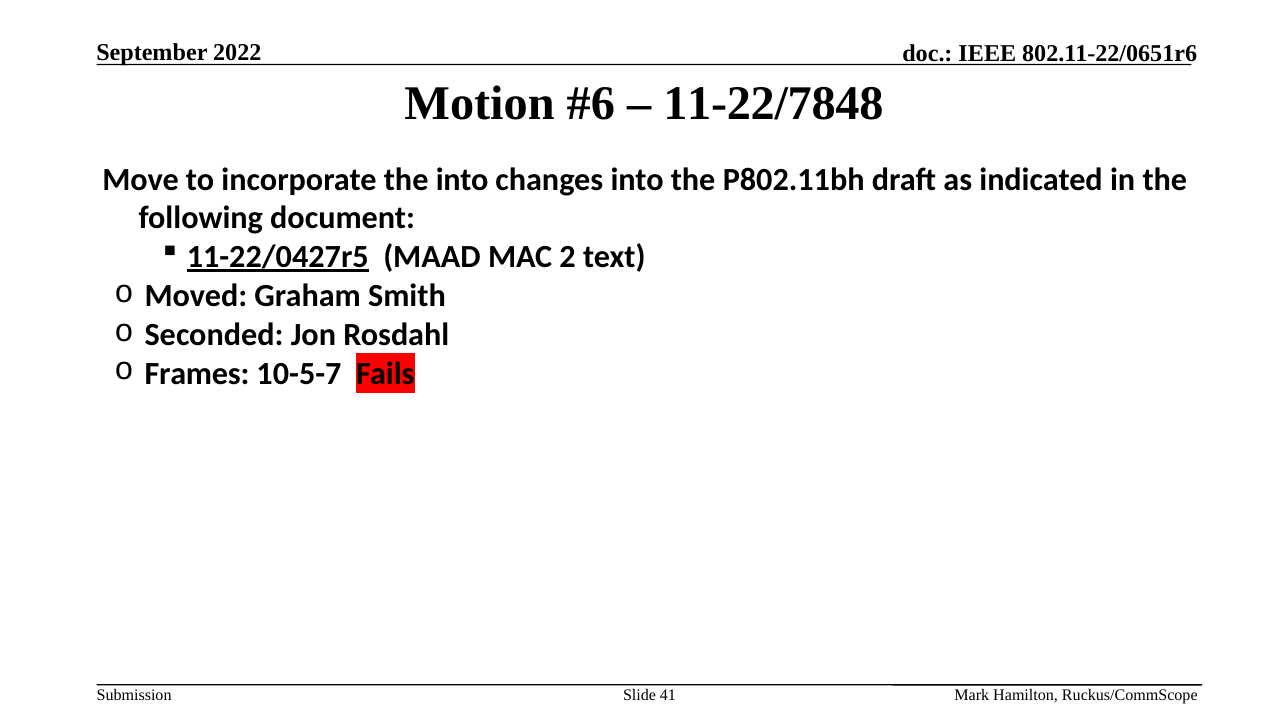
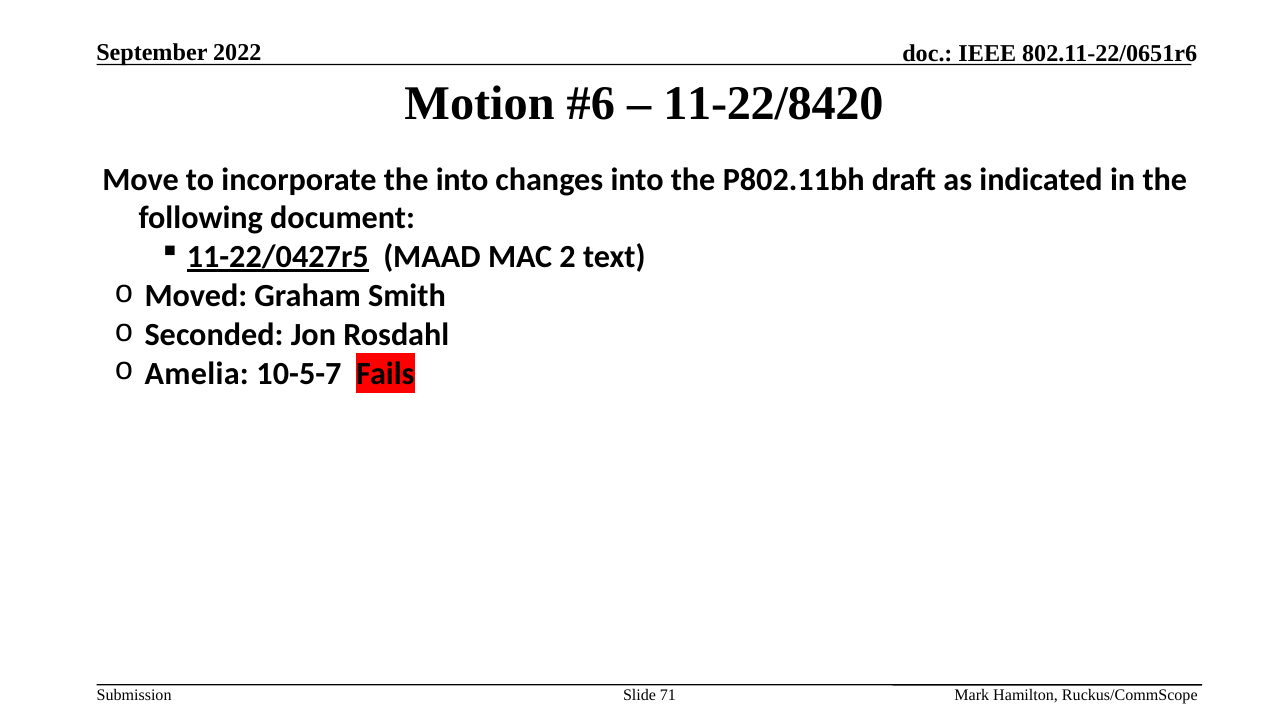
11-22/7848: 11-22/7848 -> 11-22/8420 (773, 104)
Frames: Frames -> Amelia (197, 373)
41: 41 -> 71 (668, 695)
